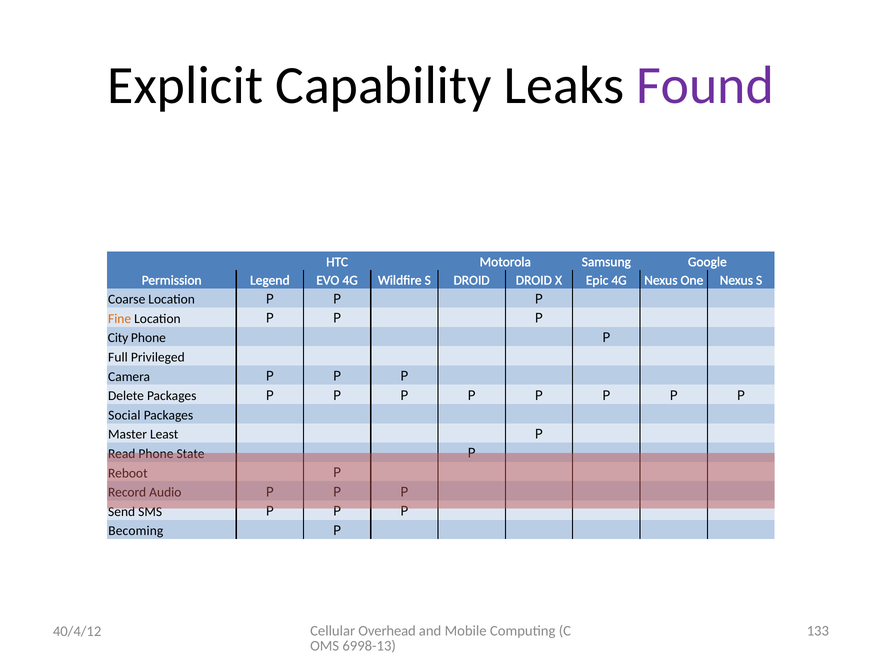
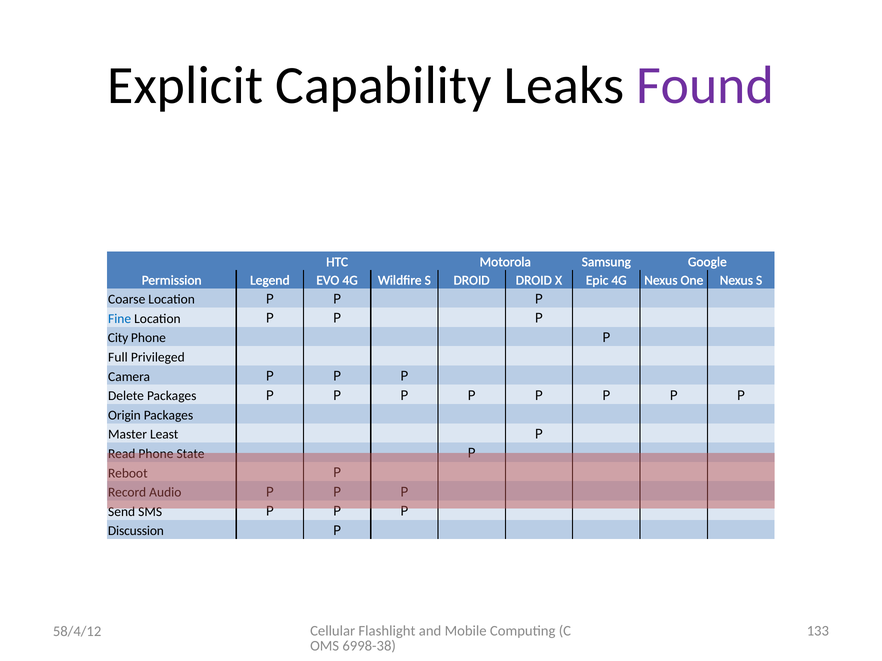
Fine colour: orange -> blue (120, 319)
Social: Social -> Origin (124, 416)
Becoming: Becoming -> Discussion (136, 531)
Overhead: Overhead -> Flashlight (387, 632)
40/4/12: 40/4/12 -> 58/4/12 (77, 632)
6998-13: 6998-13 -> 6998-38 (369, 646)
